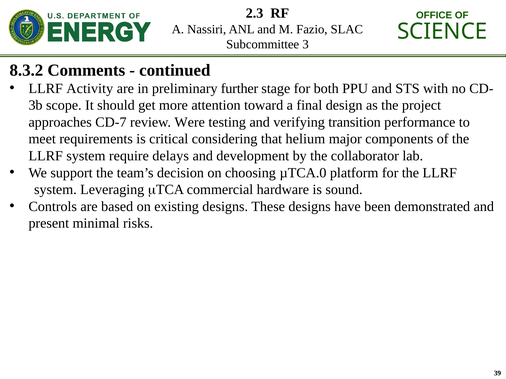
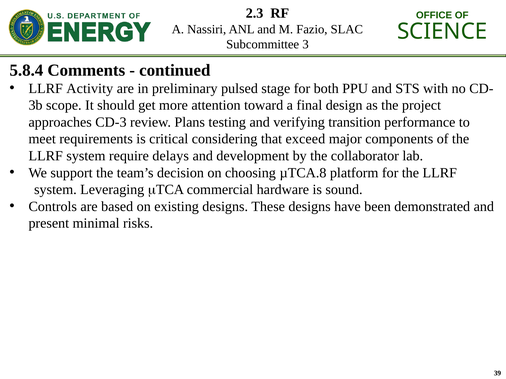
8.3.2: 8.3.2 -> 5.8.4 (26, 70)
further: further -> pulsed (239, 89)
CD-7: CD-7 -> CD-3 (111, 122)
Were: Were -> Plans (190, 122)
helium: helium -> exceed (305, 139)
µTCA.0: µTCA.0 -> µTCA.8 (303, 173)
